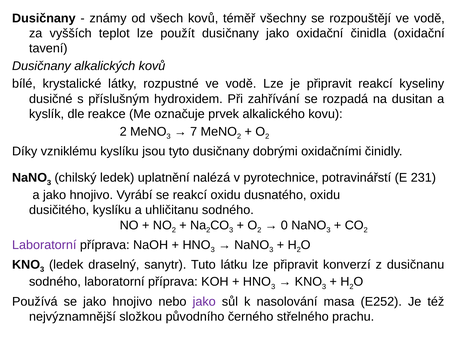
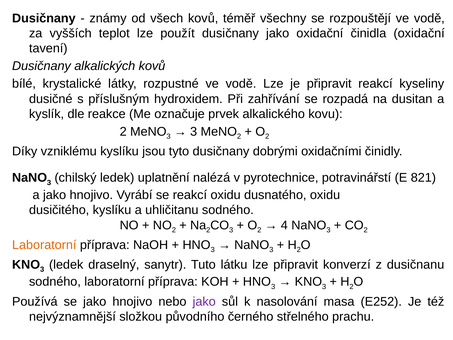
7: 7 -> 3 (194, 132)
231: 231 -> 821 (423, 178)
0: 0 -> 4 (284, 225)
Laboratorní colour: purple -> orange (44, 245)
